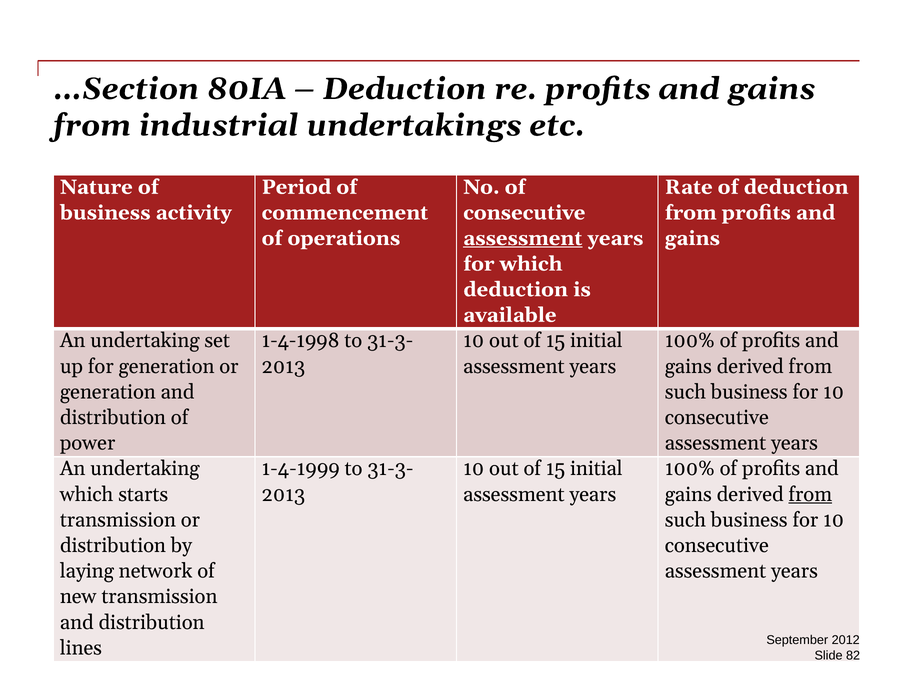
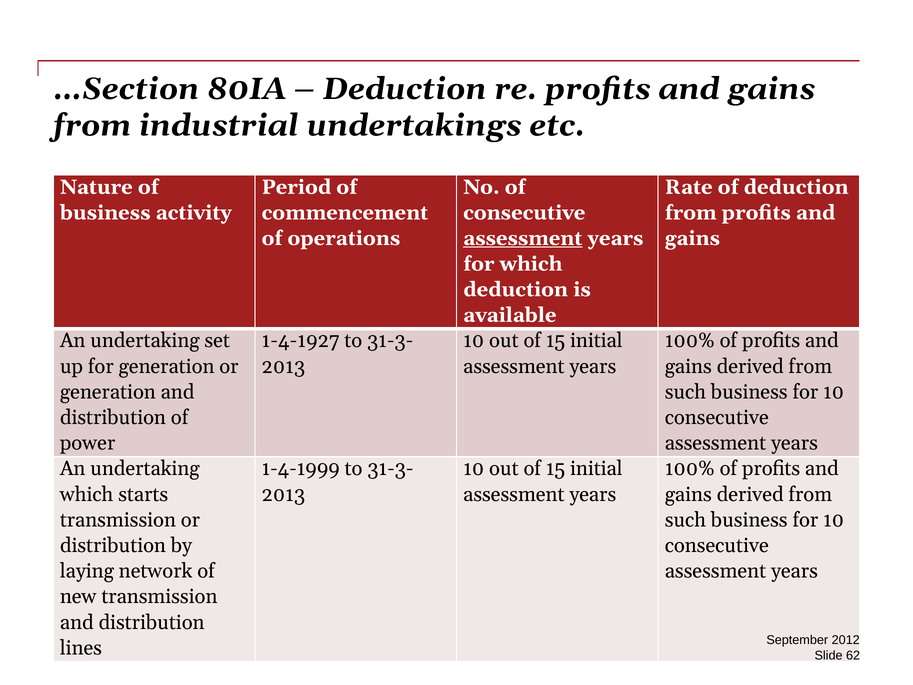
1-4-1998: 1-4-1998 -> 1-4-1927 (300, 341)
from underline: present -> none (810, 494)
82: 82 -> 62 (853, 655)
